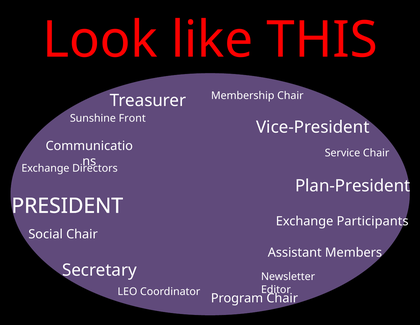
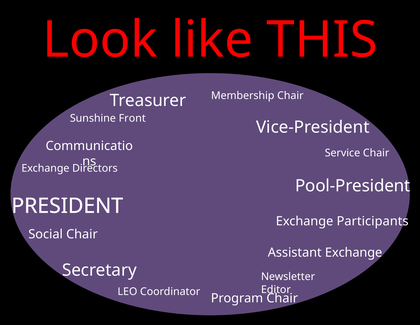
Plan-President: Plan-President -> Pool-President (353, 186)
Assistant Members: Members -> Exchange (354, 252)
